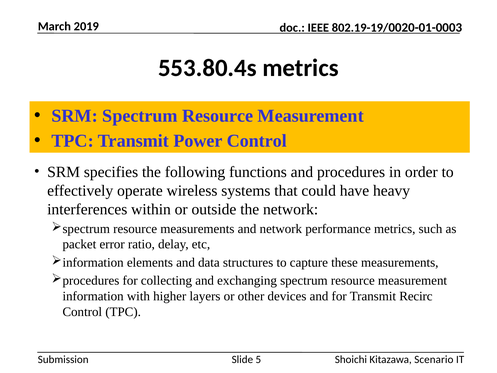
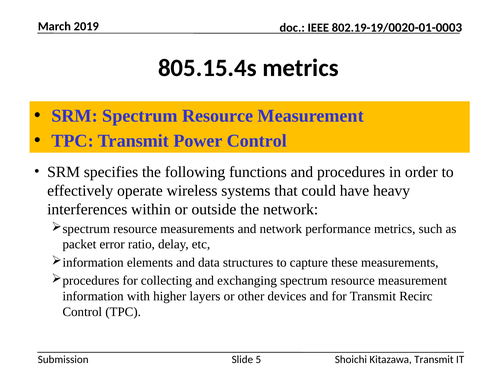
553.80.4s: 553.80.4s -> 805.15.4s (207, 68)
Kitazawa Scenario: Scenario -> Transmit (434, 359)
